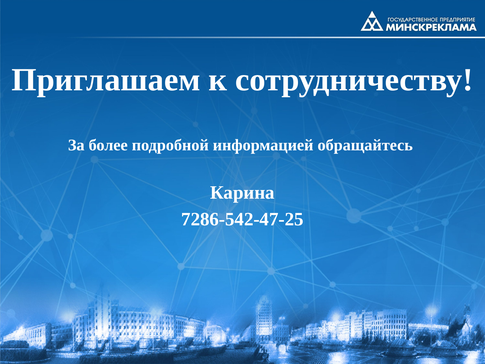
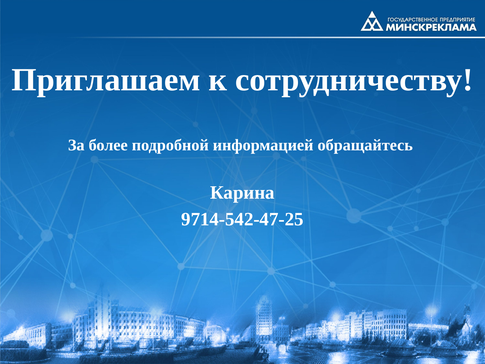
7286-542-47-25: 7286-542-47-25 -> 9714-542-47-25 (242, 219)
